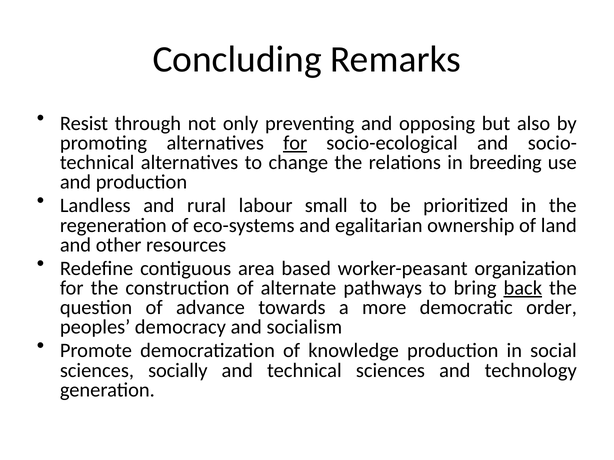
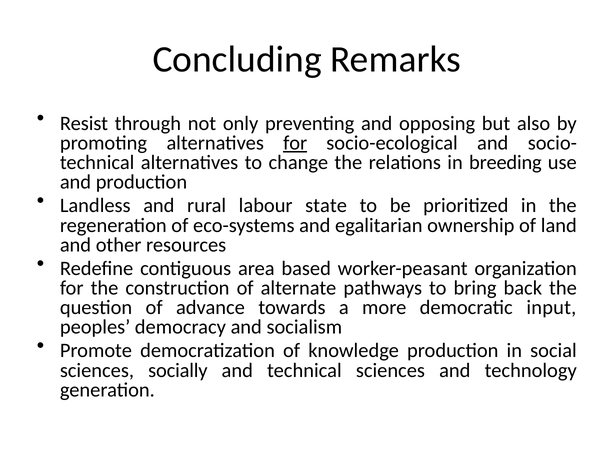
small: small -> state (326, 206)
back underline: present -> none (523, 288)
order: order -> input (551, 308)
